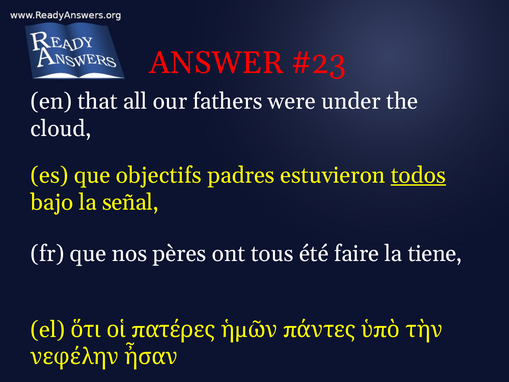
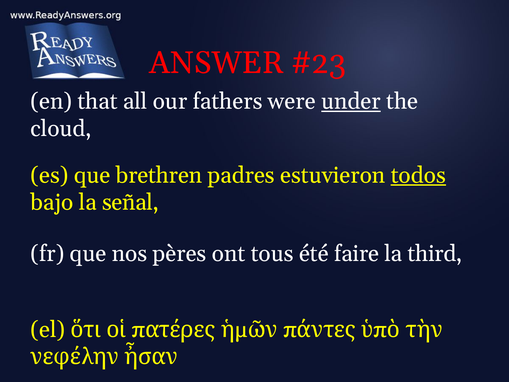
under underline: none -> present (351, 101)
objectifs: objectifs -> brethren (159, 175)
tiene: tiene -> third (435, 254)
